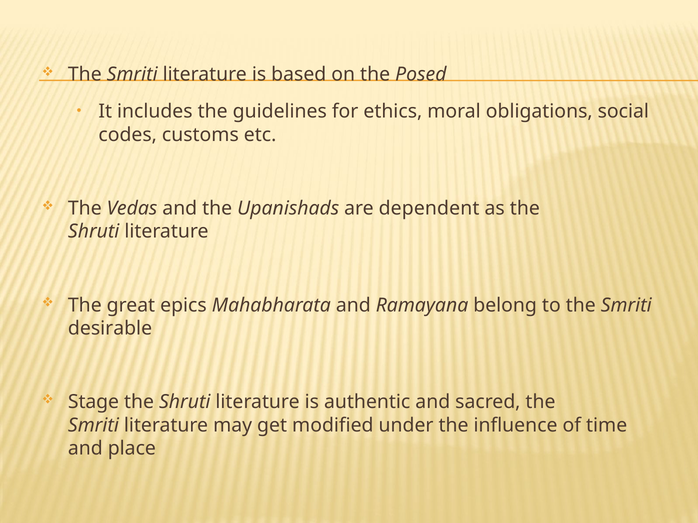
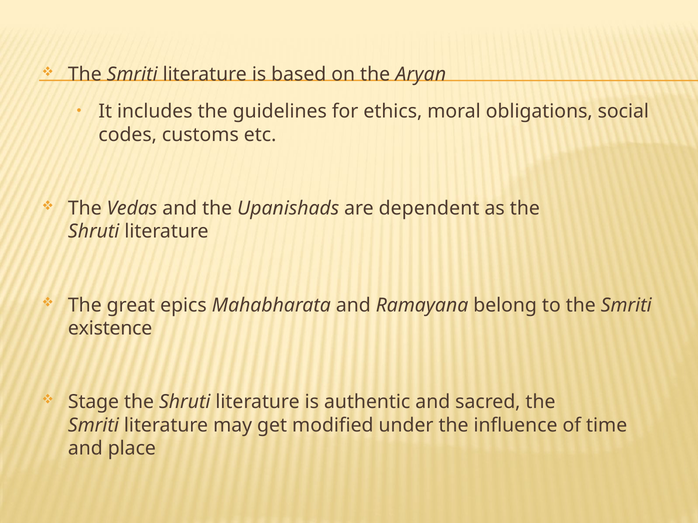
Posed: Posed -> Aryan (421, 75)
desirable: desirable -> existence (110, 329)
